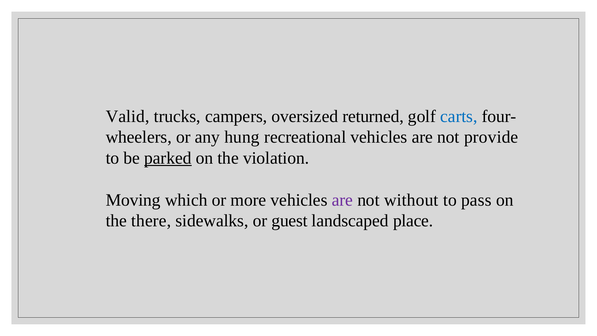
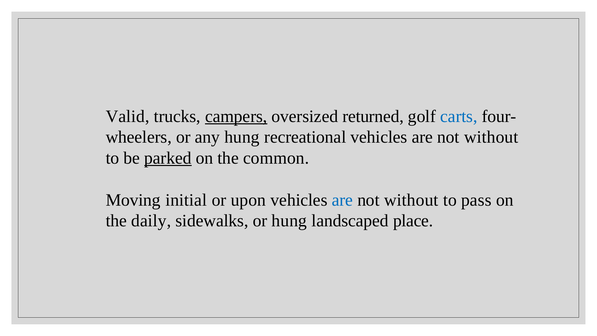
campers underline: none -> present (236, 116)
provide: provide -> without (491, 137)
violation: violation -> common (276, 158)
which: which -> initial (186, 200)
more: more -> upon (248, 200)
are colour: purple -> blue (342, 200)
there: there -> daily (151, 221)
or guest: guest -> hung (289, 221)
